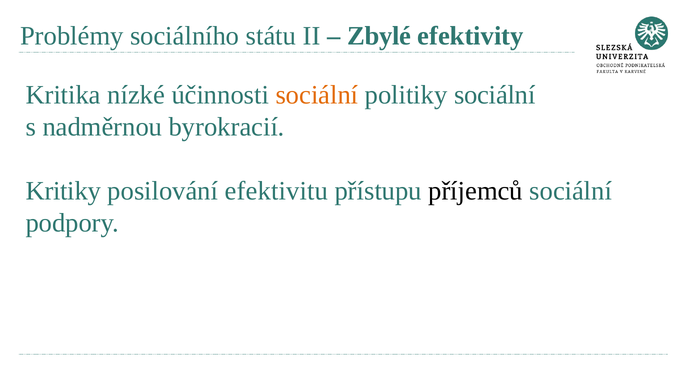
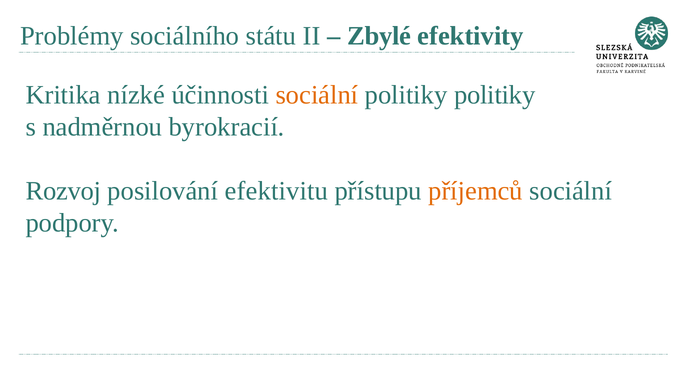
politiky sociální: sociální -> politiky (495, 95)
Kritiky: Kritiky -> Rozvoj (63, 191)
příjemců colour: black -> orange (476, 191)
